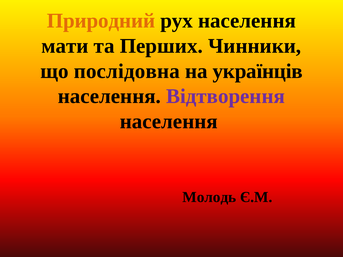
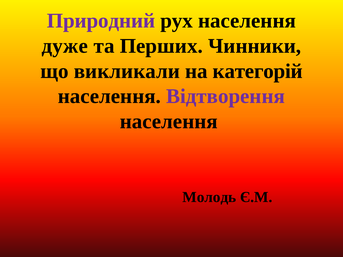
Природний colour: orange -> purple (101, 21)
мати: мати -> дуже (65, 46)
послідовна: послідовна -> викликали (127, 71)
українців: українців -> категорій (258, 71)
